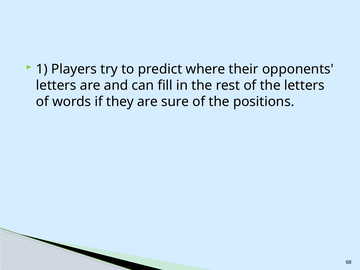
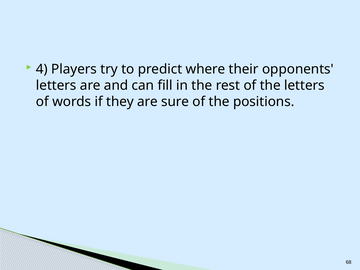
1: 1 -> 4 (42, 69)
